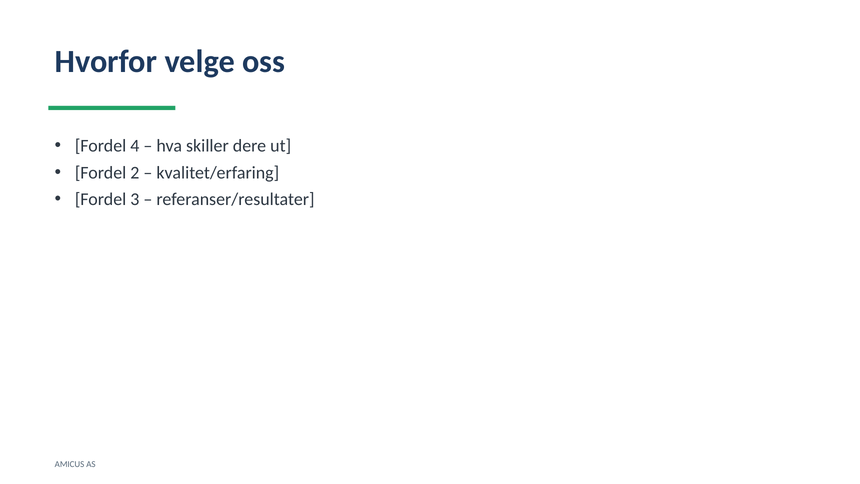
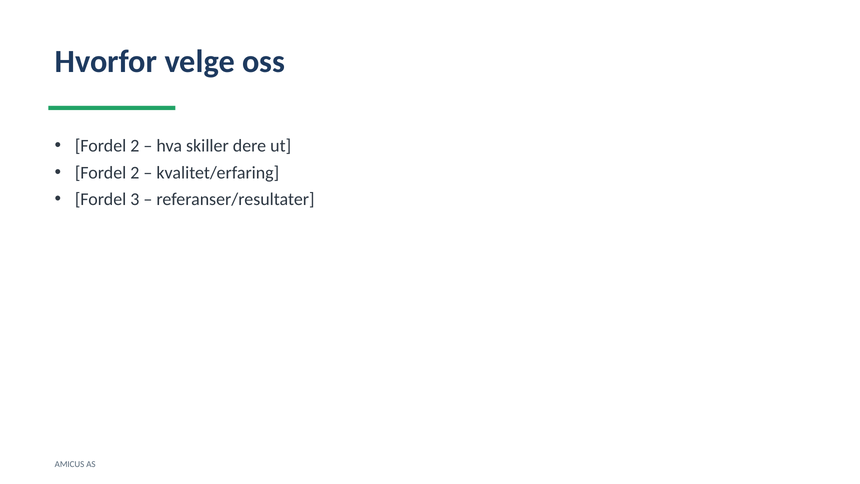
4: 4 -> 2 (135, 146)
